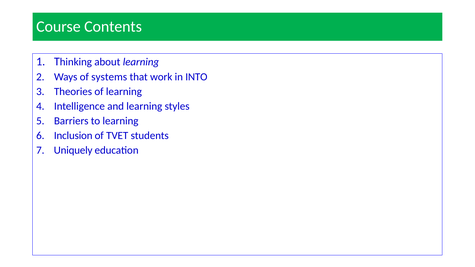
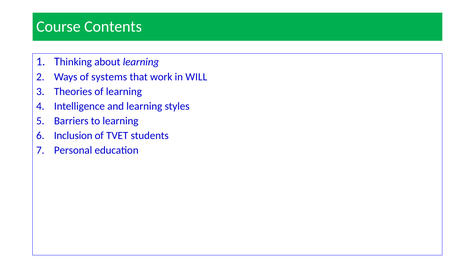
INTO: INTO -> WILL (196, 77)
Uniquely: Uniquely -> Personal (73, 150)
